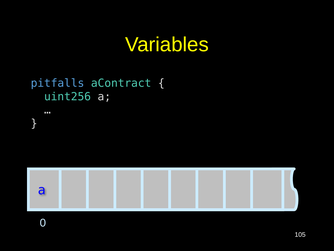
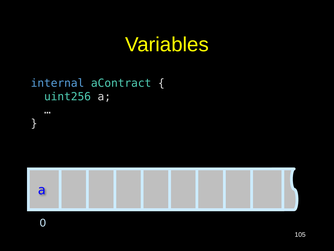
pitfalls: pitfalls -> internal (57, 83)
